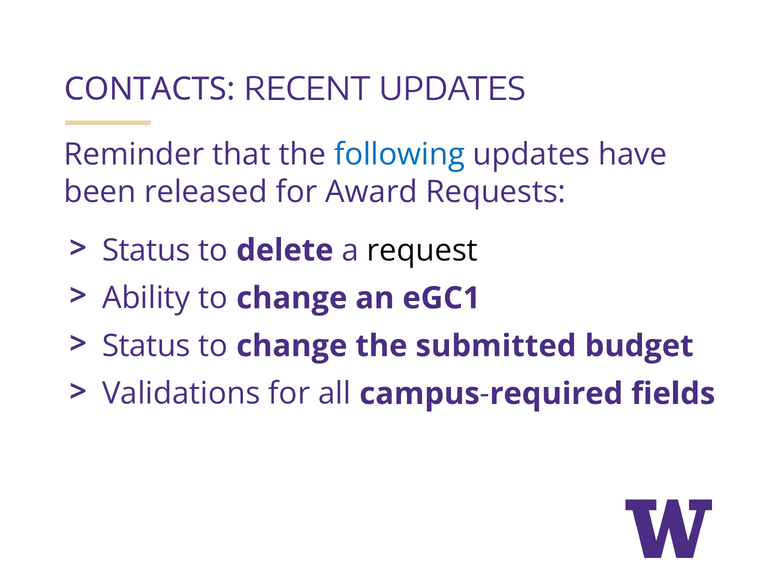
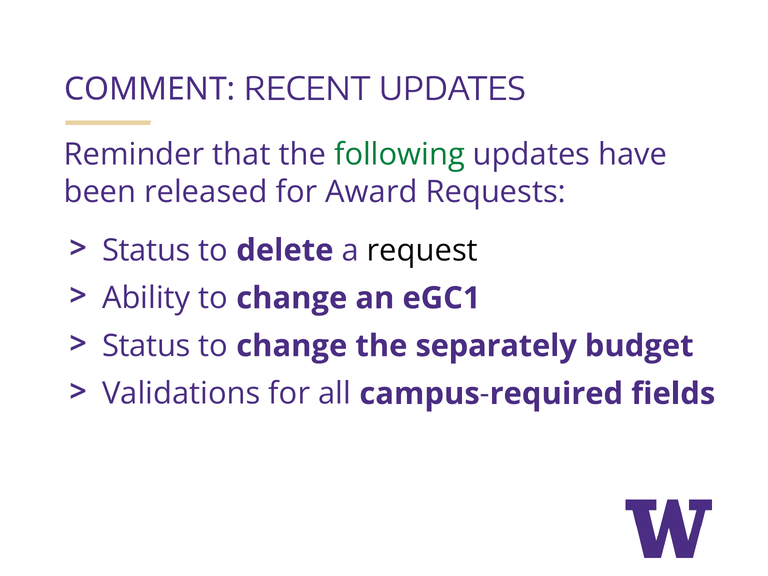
CONTACTS: CONTACTS -> COMMENT (150, 89)
following colour: blue -> green (400, 155)
submitted: submitted -> separately (496, 346)
